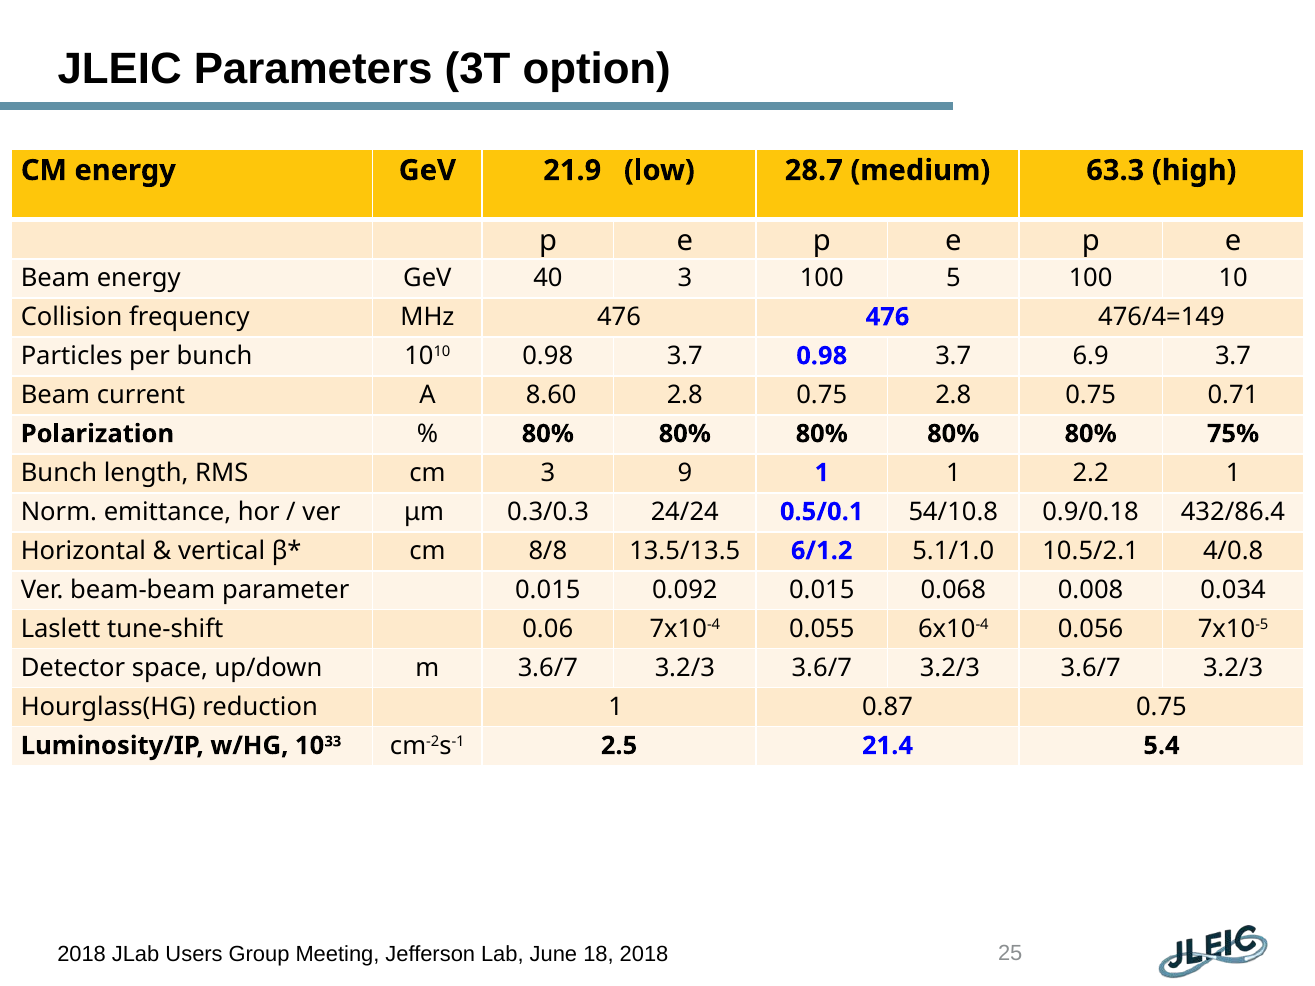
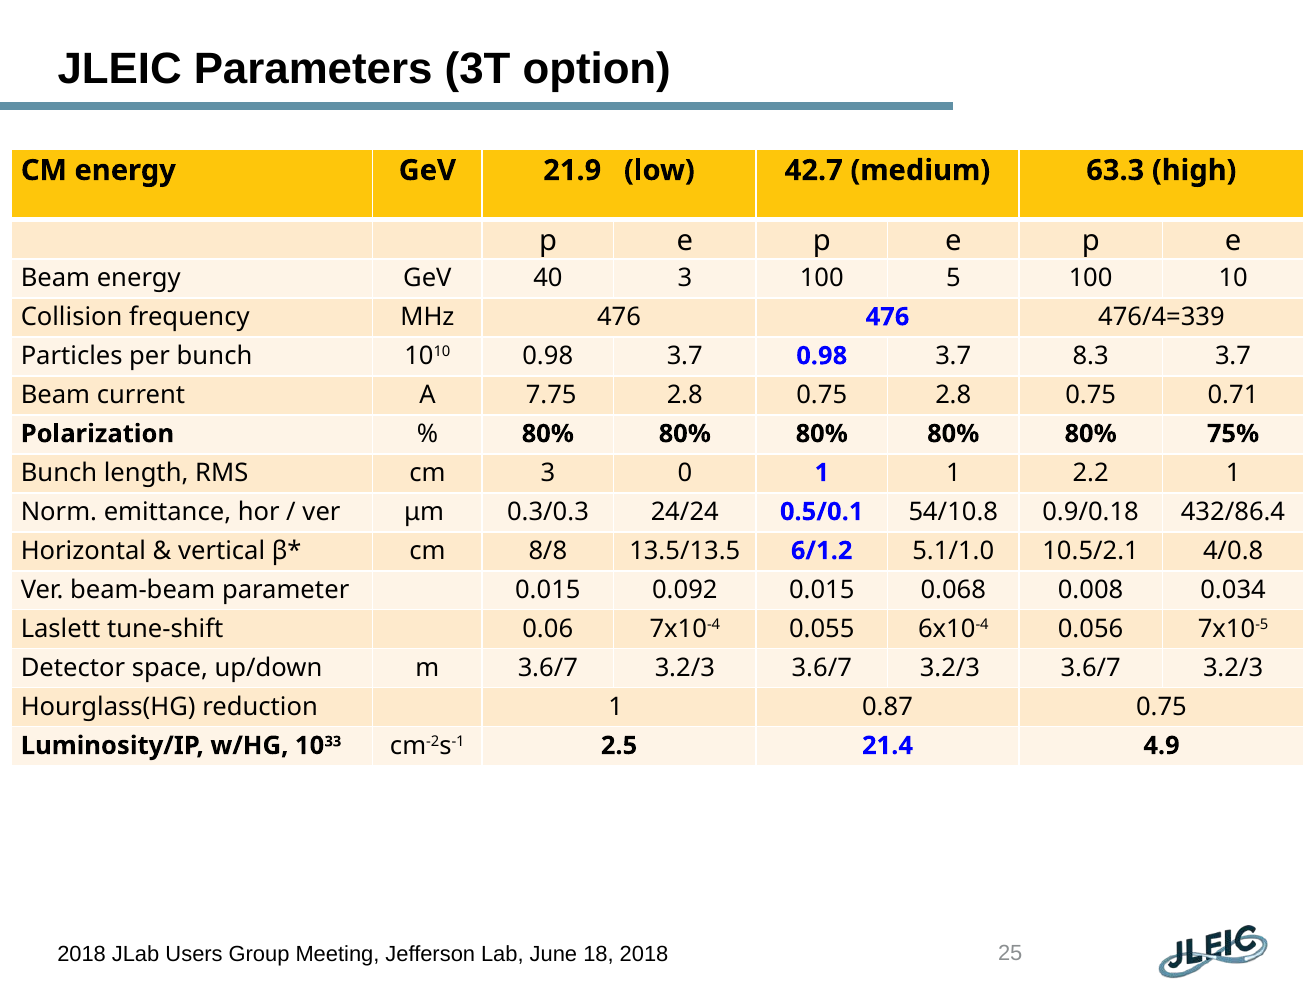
28.7: 28.7 -> 42.7 (814, 170)
476/4=149: 476/4=149 -> 476/4=339 (1161, 317)
6.9: 6.9 -> 8.3 (1091, 356)
8.60: 8.60 -> 7.75 (551, 395)
9: 9 -> 0 (685, 473)
5.4: 5.4 -> 4.9 (1161, 746)
